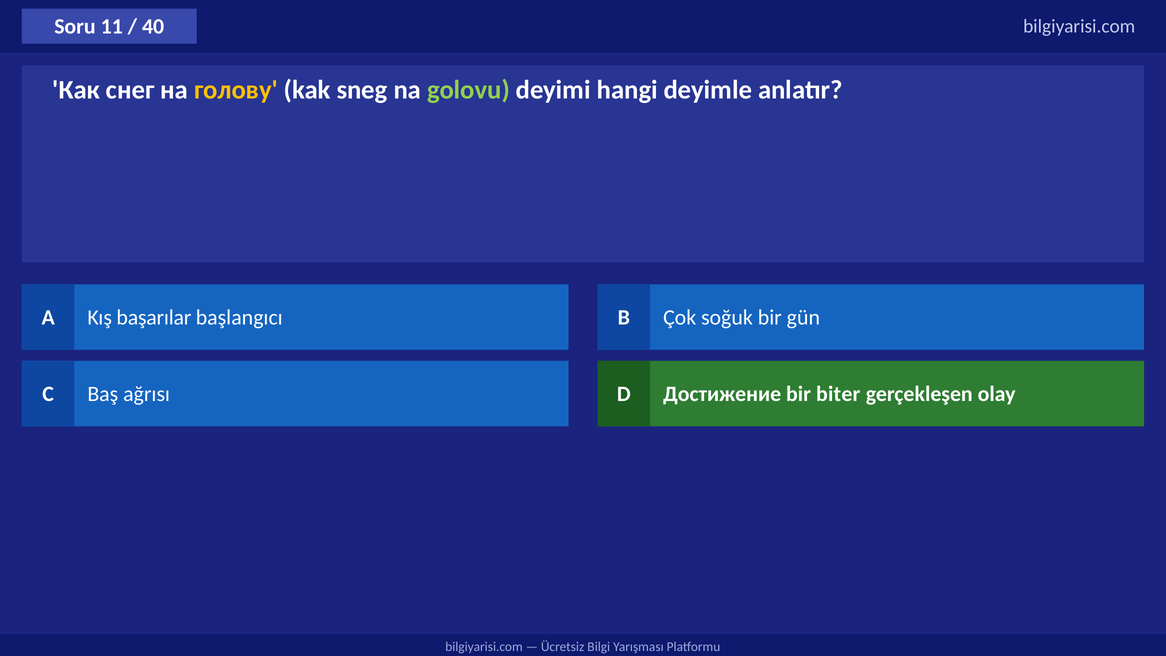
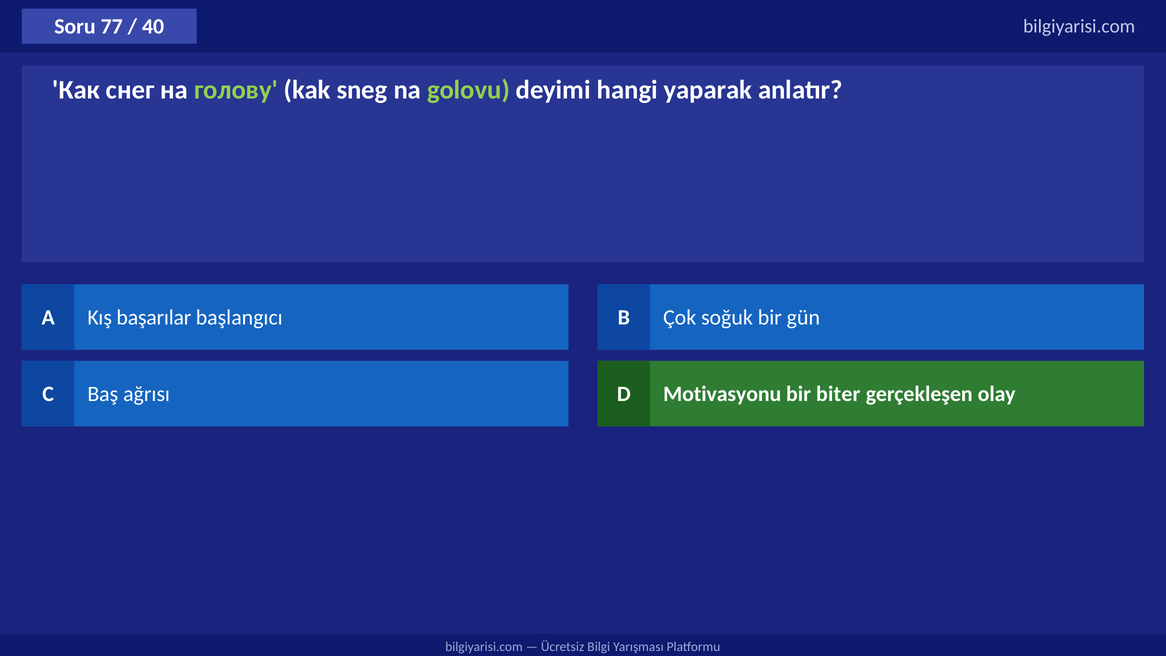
11: 11 -> 77 (112, 27)
голову colour: yellow -> light green (236, 90)
deyimle: deyimle -> yaparak (708, 90)
Достижение: Достижение -> Motivasyonu (722, 394)
